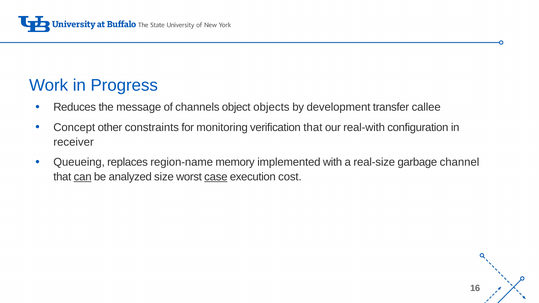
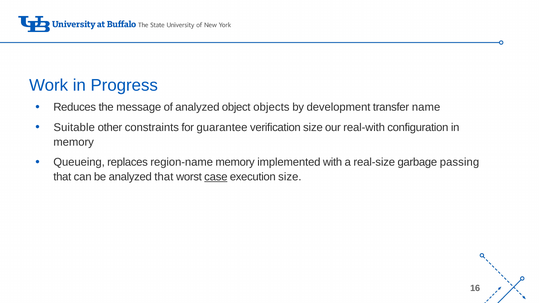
of channels: channels -> analyzed (197, 107)
callee: callee -> name (426, 107)
Concept: Concept -> Suitable (74, 127)
monitoring: monitoring -> guarantee (222, 127)
verification that: that -> size (313, 127)
receiver: receiver -> memory (74, 142)
channel: channel -> passing (459, 162)
can underline: present -> none (83, 177)
analyzed size: size -> that (164, 177)
execution cost: cost -> size (290, 177)
